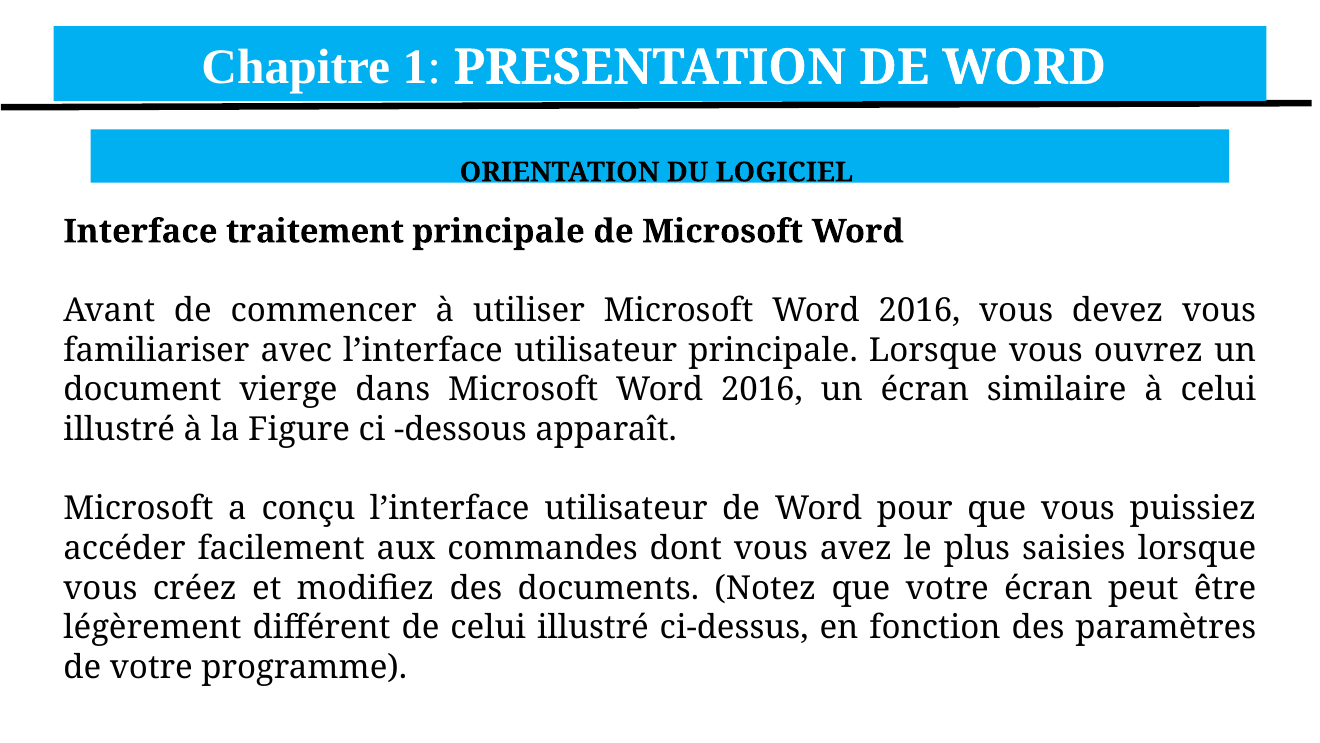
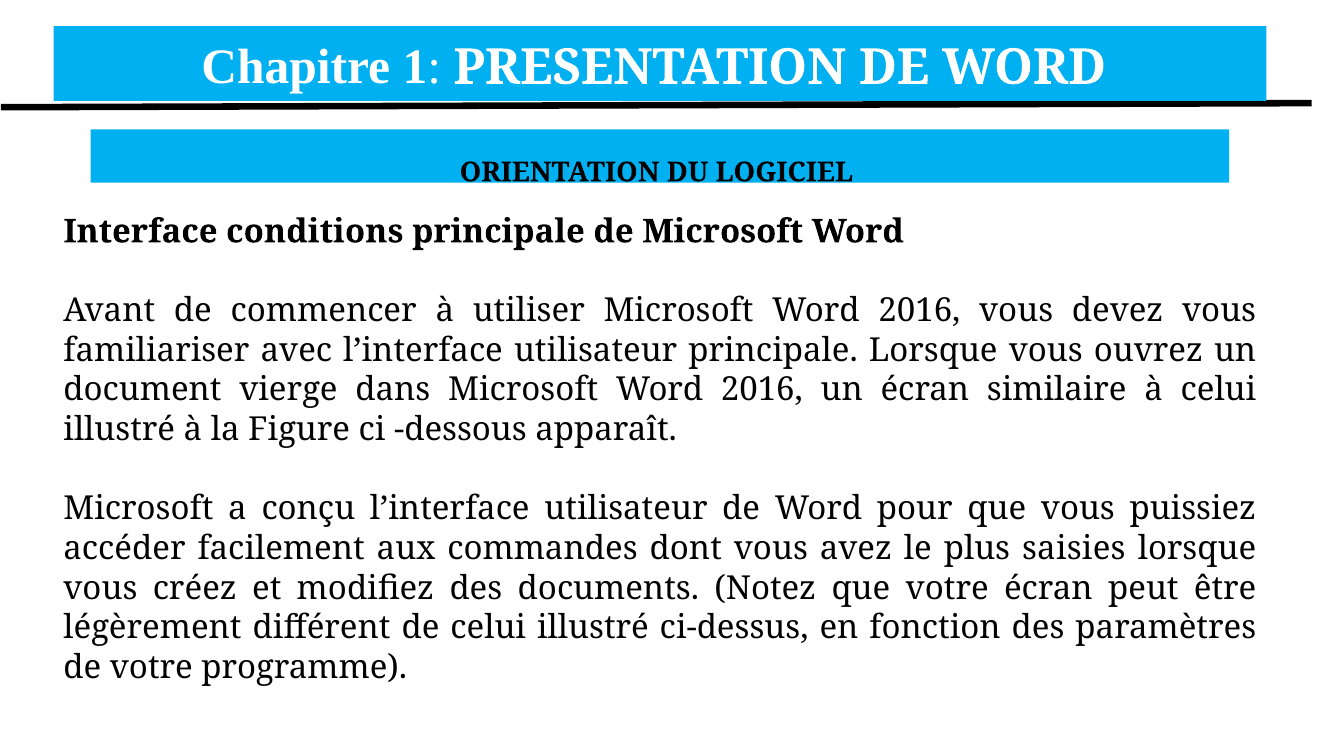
traitement: traitement -> conditions (315, 231)
